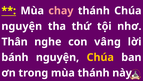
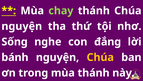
chay colour: pink -> light green (61, 11)
Thân: Thân -> Sống (15, 42)
vâng: vâng -> đắng (108, 42)
